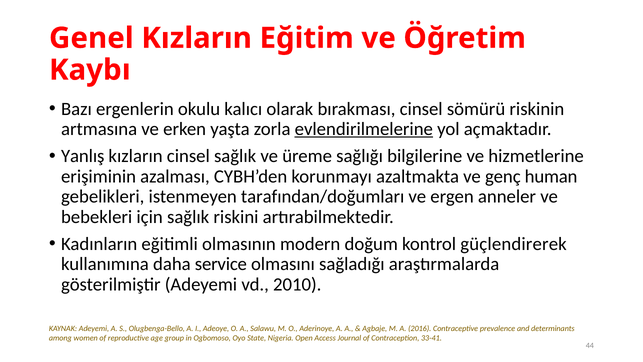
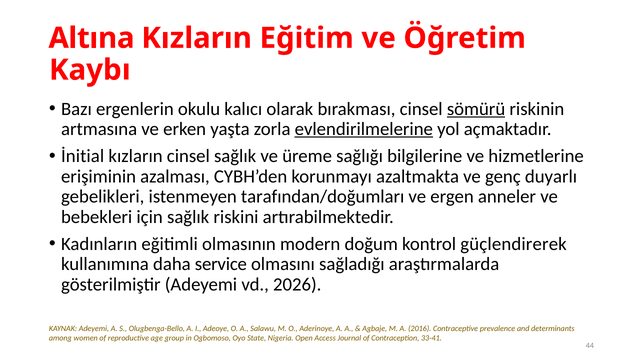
Genel: Genel -> Altına (92, 38)
sömürü underline: none -> present (476, 109)
Yanlış: Yanlış -> İnitial (83, 156)
human: human -> duyarlı (551, 176)
2010: 2010 -> 2026 (297, 284)
